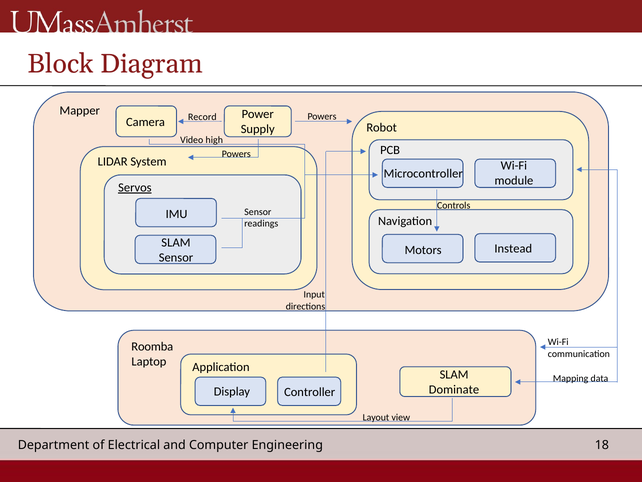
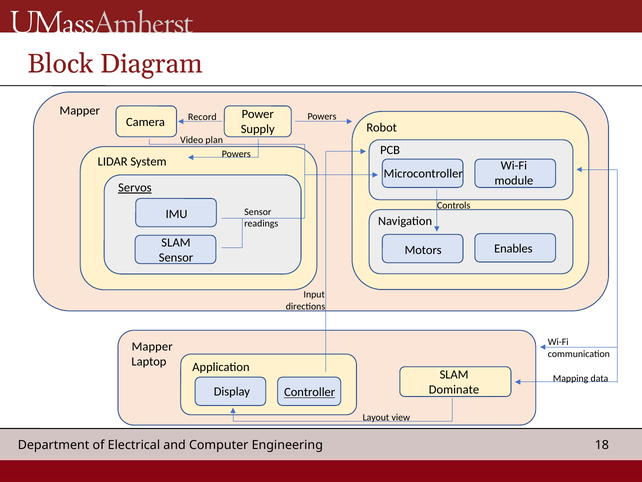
high: high -> plan (214, 140)
Instead: Instead -> Enables (513, 249)
Roomba: Roomba -> Mapper (152, 346)
Controller underline: none -> present (310, 392)
